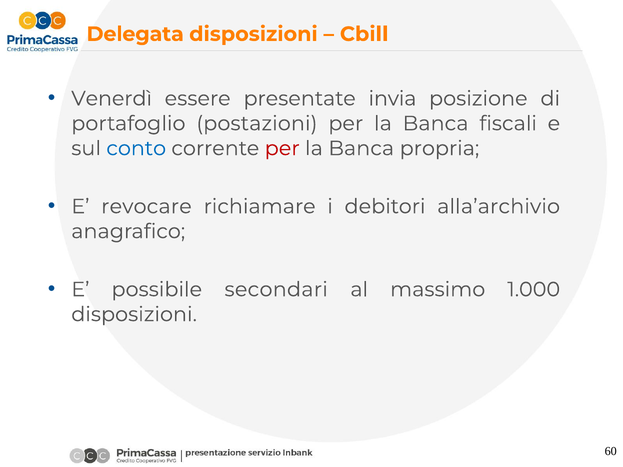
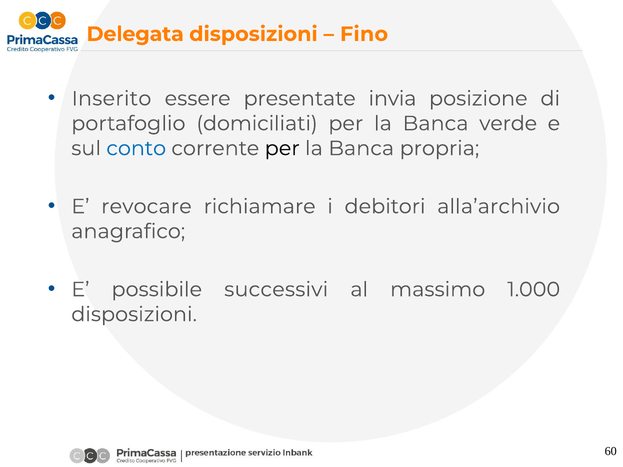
Cbill: Cbill -> Fino (364, 34)
Venerdì: Venerdì -> Inserito (111, 99)
postazioni: postazioni -> domiciliati (257, 124)
fiscali: fiscali -> verde (508, 124)
per colour: red -> black (282, 148)
secondari: secondari -> successivi (276, 290)
